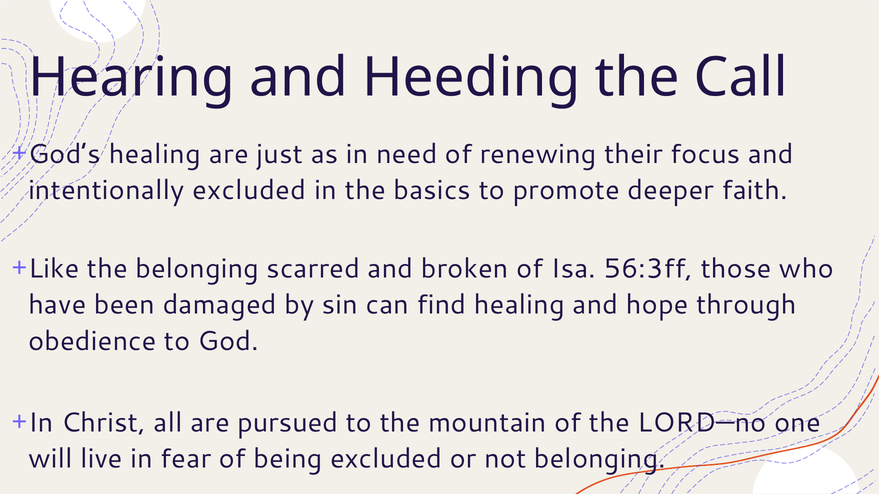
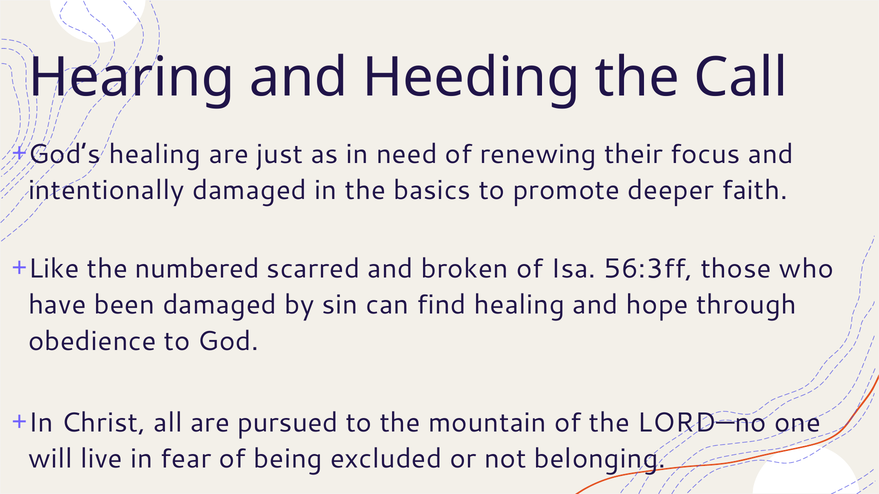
intentionally excluded: excluded -> damaged (249, 190)
the belonging: belonging -> numbered (197, 269)
